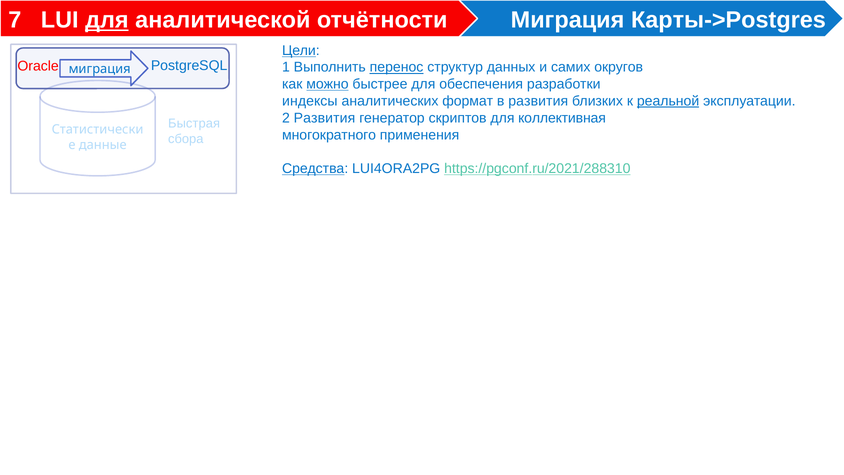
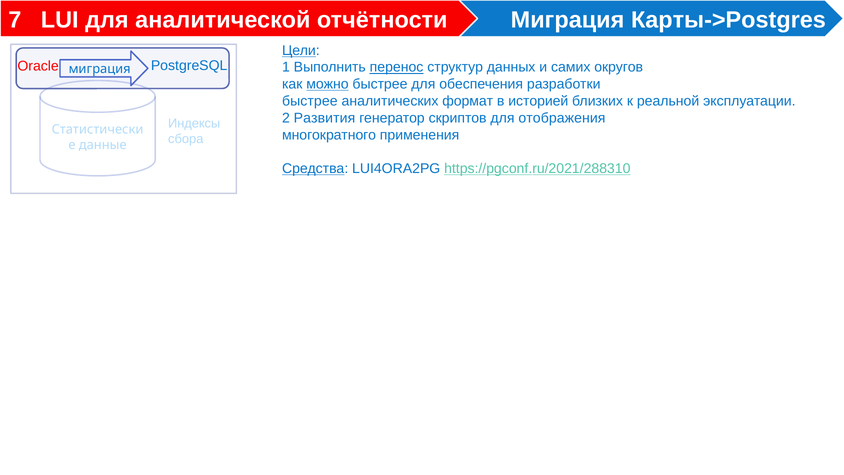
для underline: present -> none (107, 20)
индексы: индексы -> быстрее (310, 101)
в развития: развития -> историей (538, 101)
реальной underline: present -> none (668, 101)
коллективная: коллективная -> отображения (562, 118)
Быстрая: Быстрая -> Индексы (194, 124)
